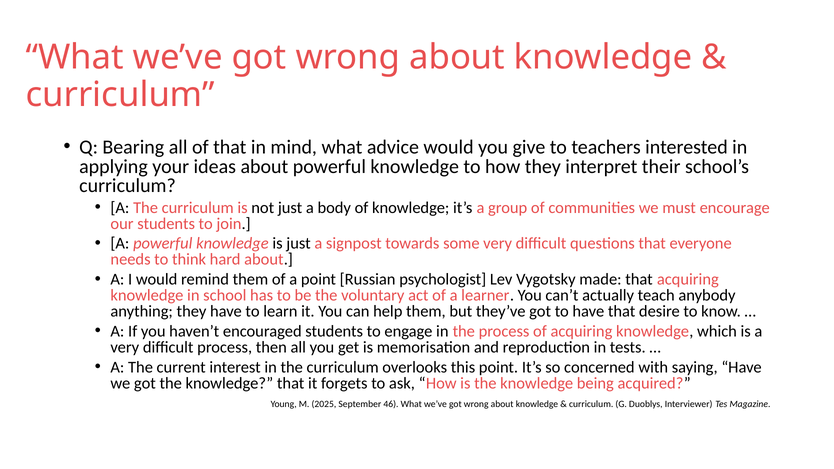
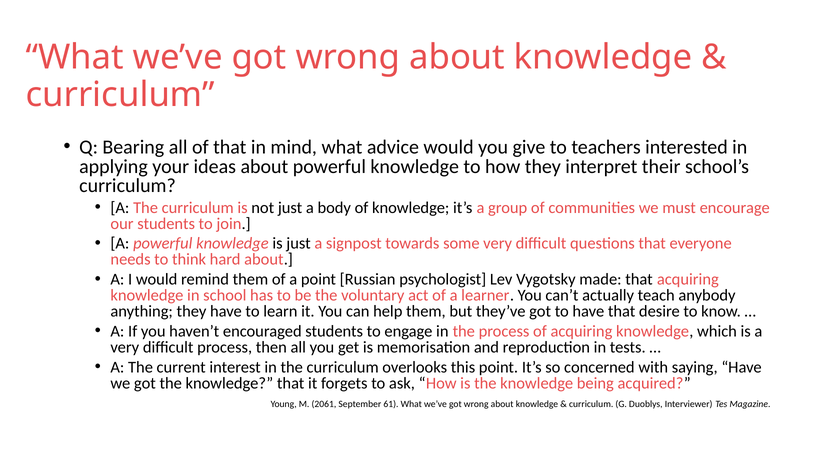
2025: 2025 -> 2061 (324, 404)
46: 46 -> 61 (391, 404)
